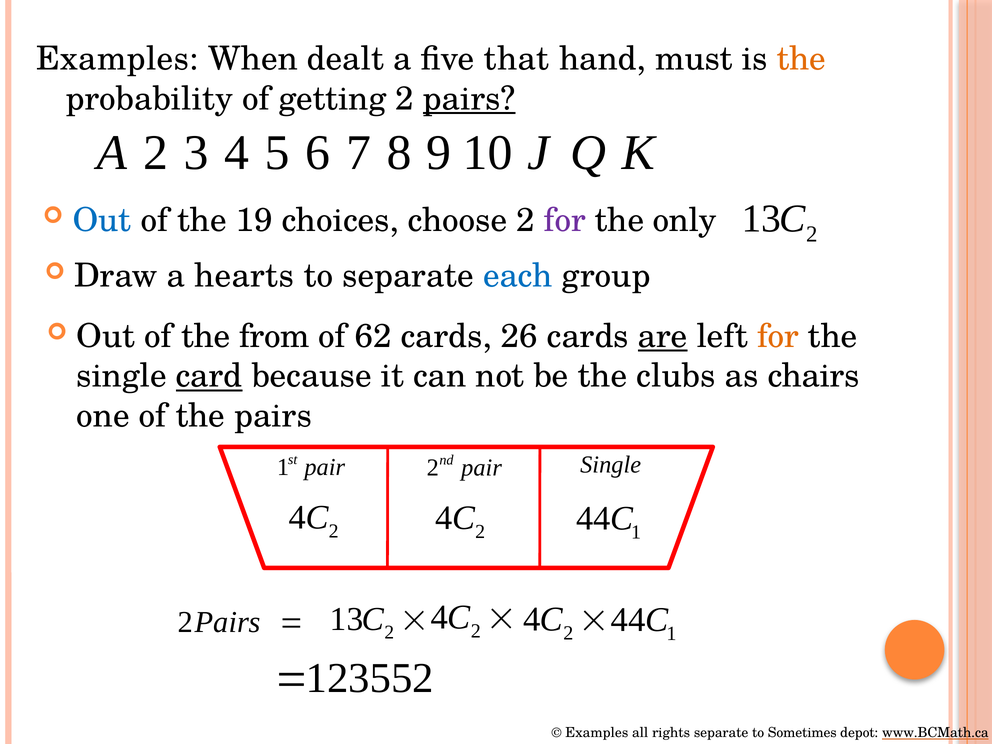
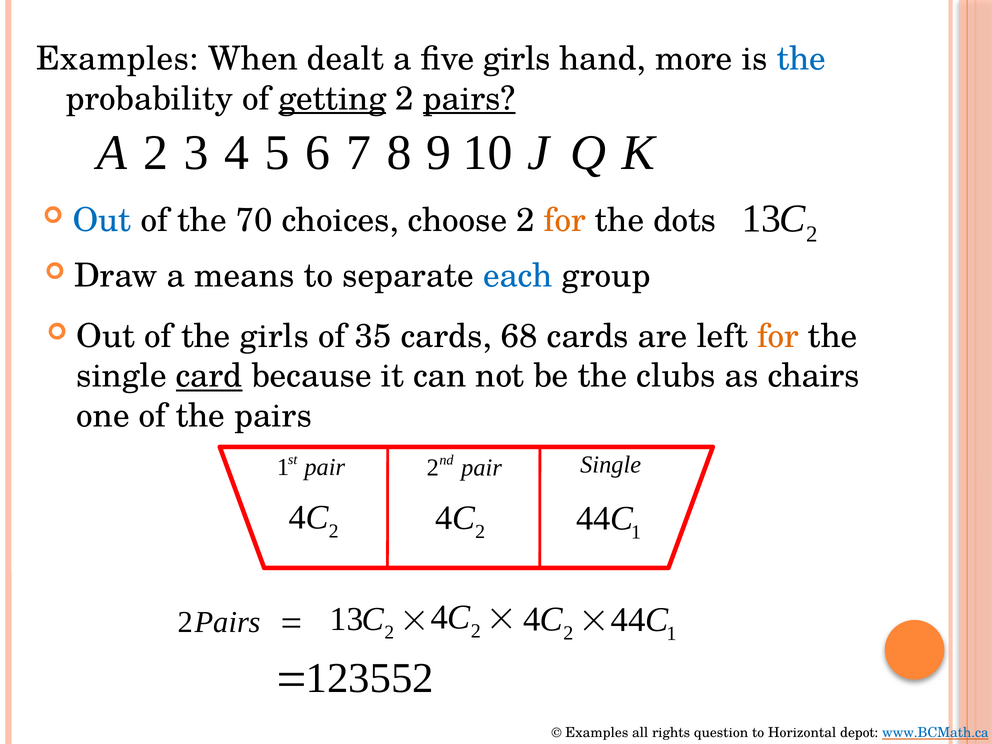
five that: that -> girls (517, 59)
must: must -> more (694, 59)
the colour: orange -> blue (801, 59)
getting underline: none -> present (333, 99)
19: 19 -> 70 (254, 220)
for colour: purple -> orange (565, 220)
only: only -> dots (685, 220)
hearts: hearts -> means (244, 276)
the from: from -> girls (274, 336)
62: 62 -> 35 (373, 336)
26: 26 -> 68 (519, 336)
are underline: present -> none (663, 336)
rights separate: separate -> question (721, 733)
Sometimes: Sometimes -> Horizontal (802, 733)
www.BCMath.ca colour: black -> blue (935, 733)
